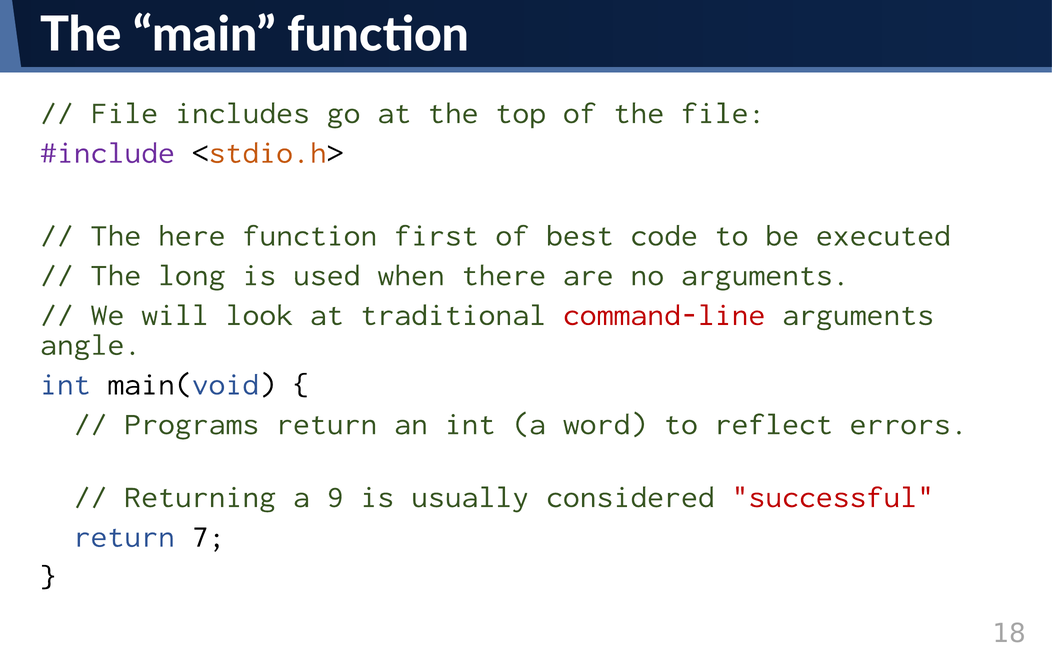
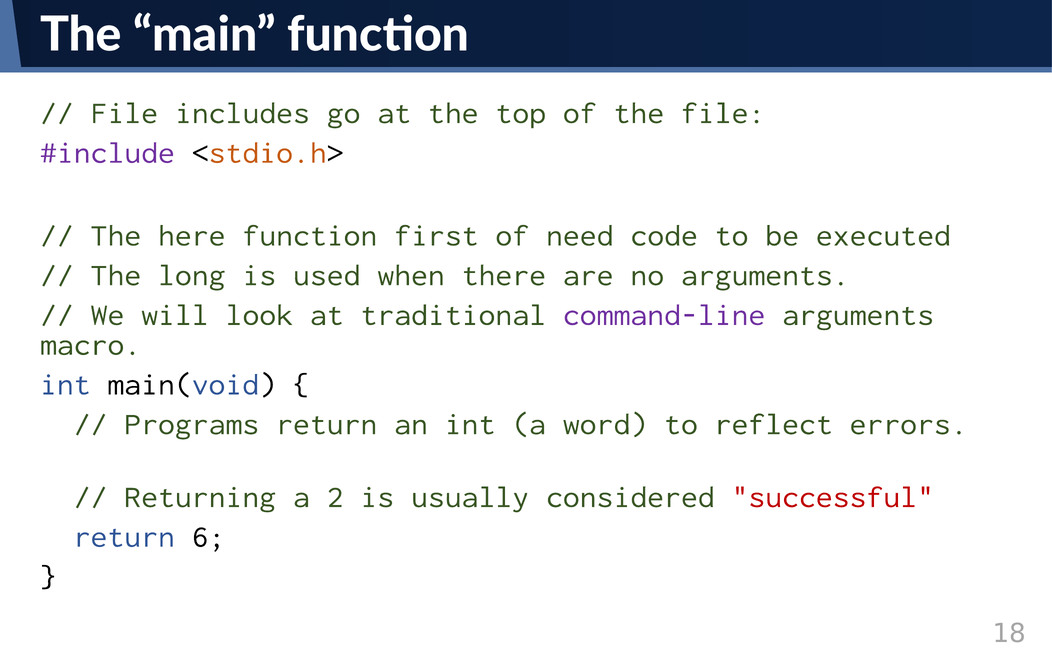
best: best -> need (580, 235)
command-line colour: red -> purple (664, 315)
angle: angle -> macro (91, 344)
9: 9 -> 2 (335, 496)
7: 7 -> 6 (209, 536)
